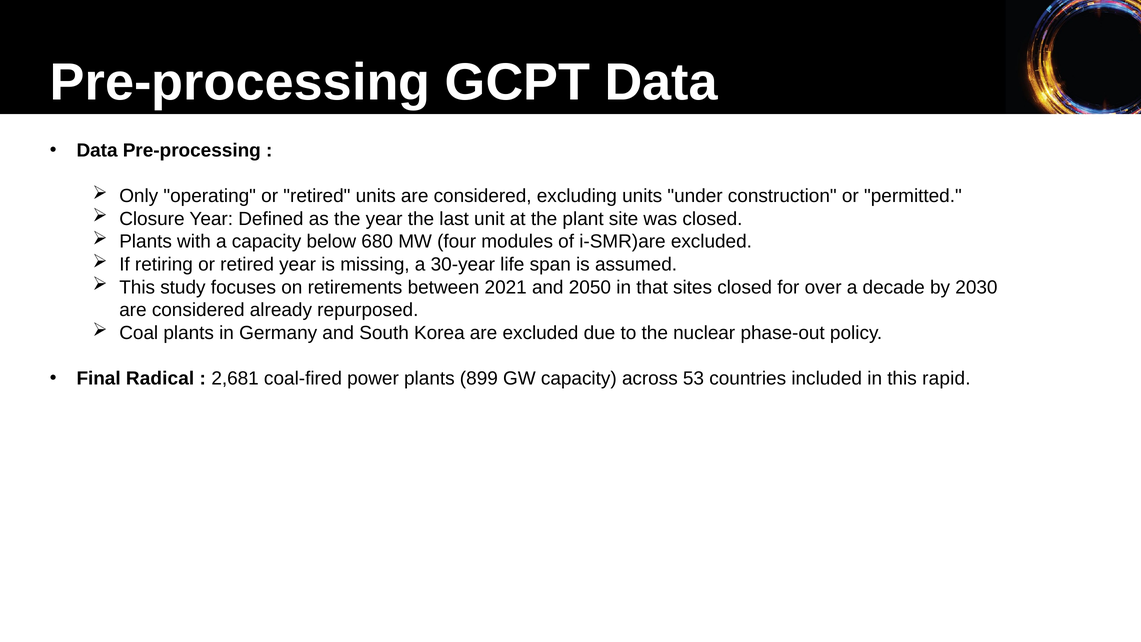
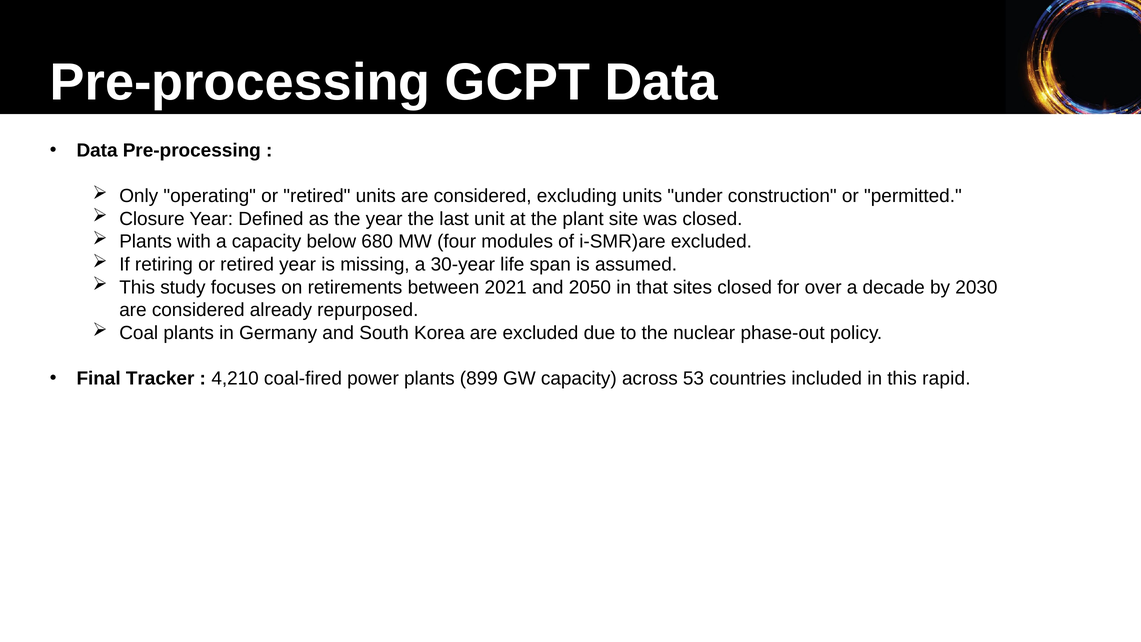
Radical: Radical -> Tracker (160, 378)
2,681: 2,681 -> 4,210 (235, 378)
